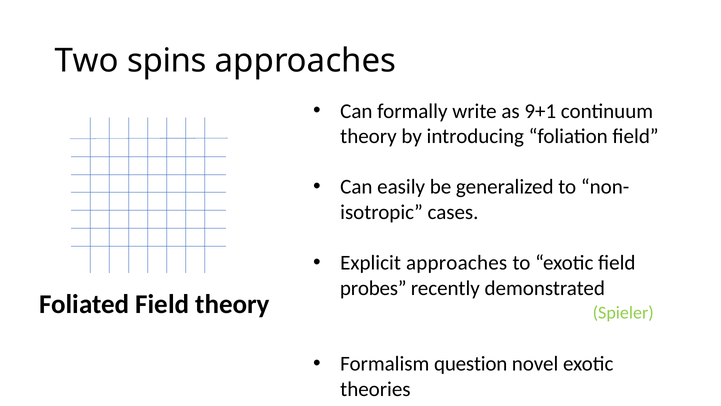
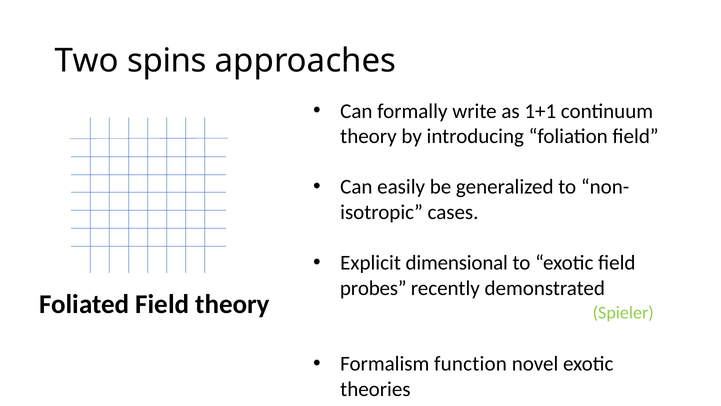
9+1: 9+1 -> 1+1 (540, 111)
Explicit approaches: approaches -> dimensional (457, 263)
question: question -> function (471, 364)
